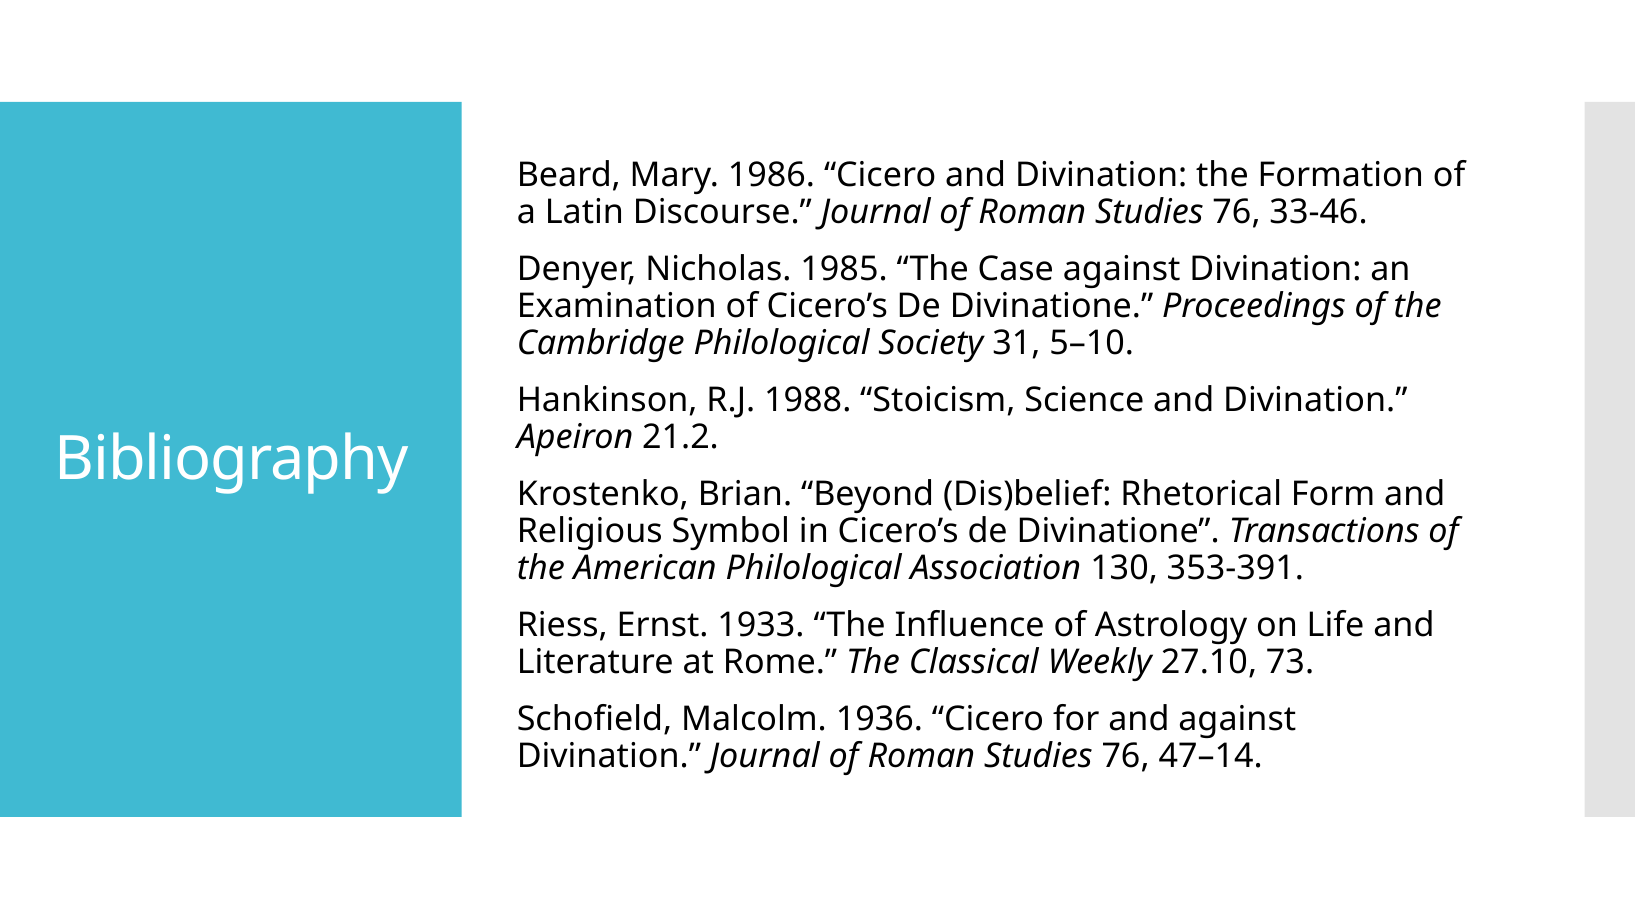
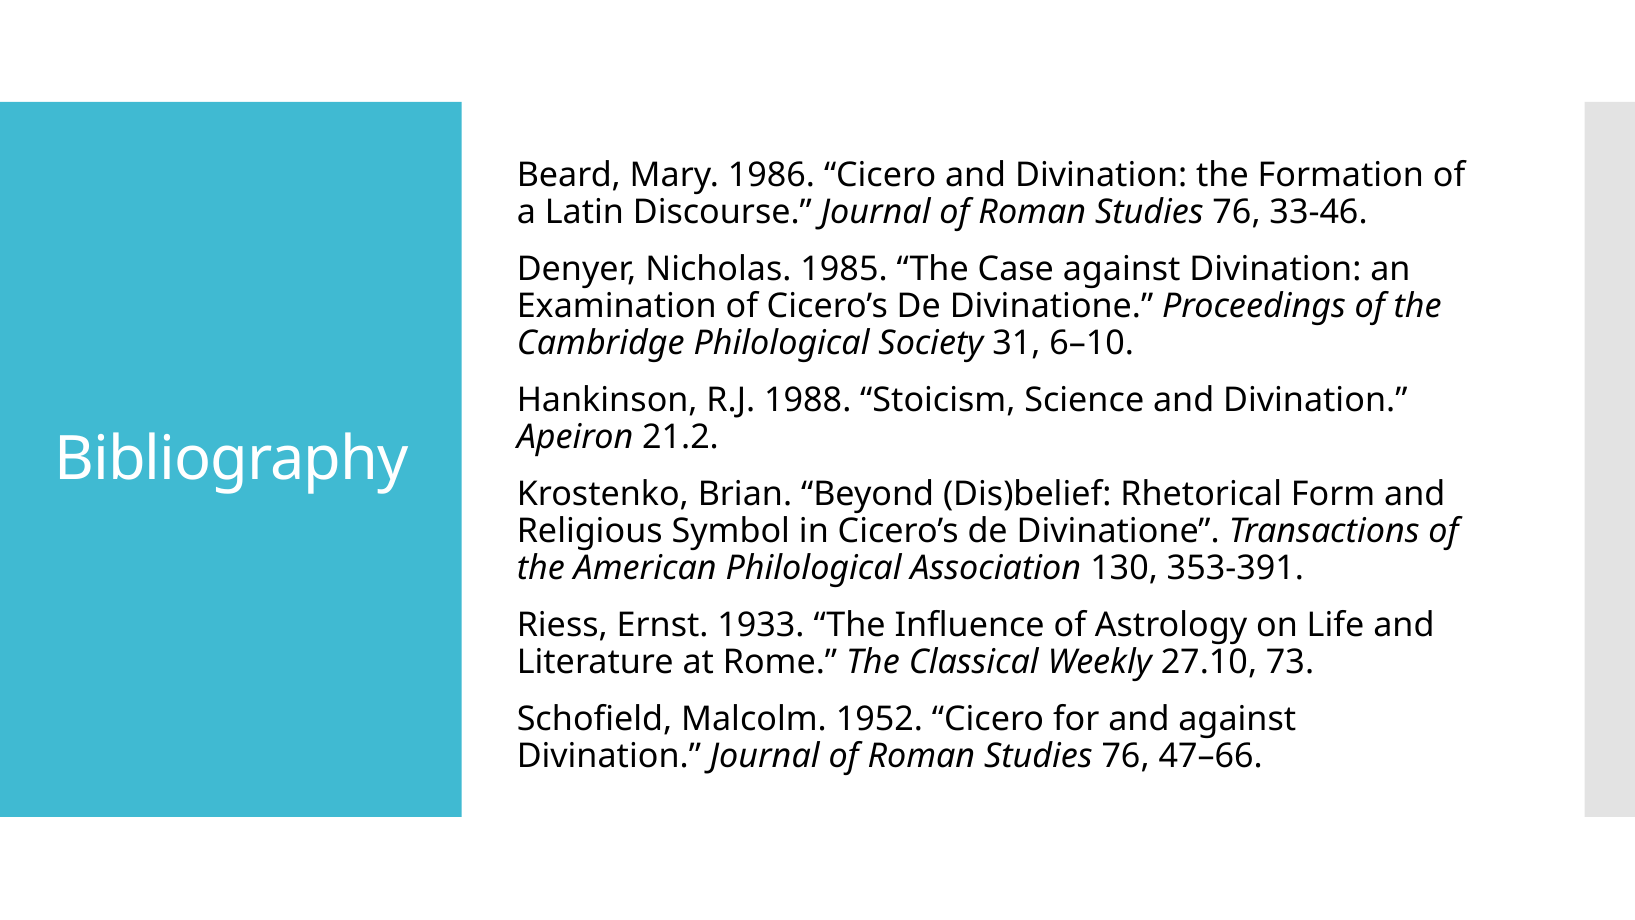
5–10: 5–10 -> 6–10 (1092, 343)
1936: 1936 -> 1952 (879, 719)
47–14: 47–14 -> 47–66 (1211, 756)
